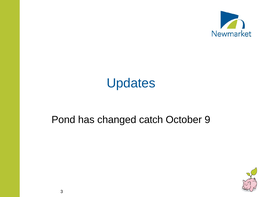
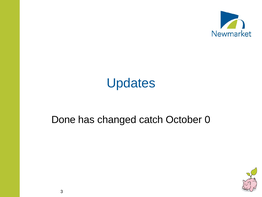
Pond: Pond -> Done (63, 119)
9: 9 -> 0 (207, 119)
